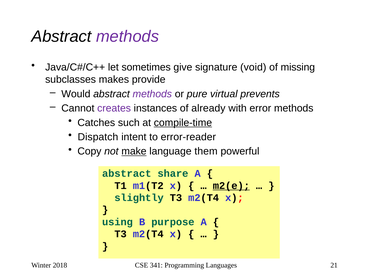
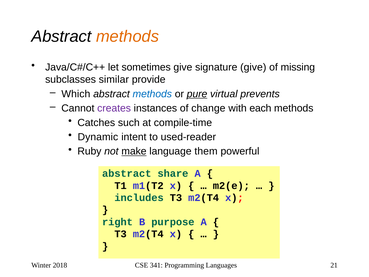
methods colour: purple -> orange (127, 36)
signature void: void -> give (253, 67)
makes: makes -> similar (114, 79)
Would: Would -> Which (76, 94)
methods colour: purple -> blue (152, 94)
pure underline: none -> present (197, 94)
already: already -> change (208, 108)
error: error -> each (260, 108)
compile-time underline: present -> none (183, 123)
Dispatch: Dispatch -> Dynamic (98, 137)
error-reader: error-reader -> used-reader (188, 137)
Copy: Copy -> Ruby (89, 151)
m2(e underline: present -> none (231, 185)
slightly: slightly -> includes (139, 198)
using: using -> right (117, 222)
